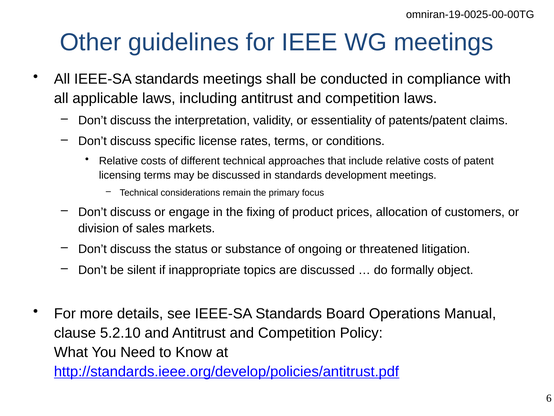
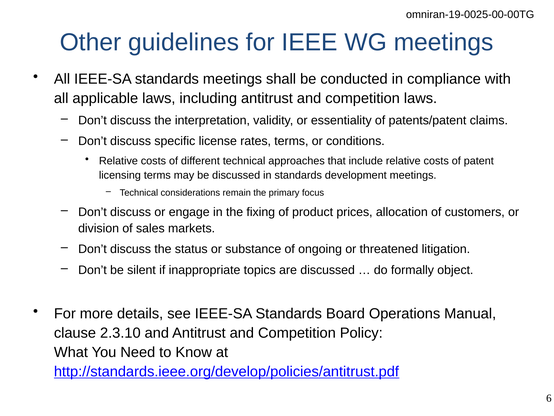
5.2.10: 5.2.10 -> 2.3.10 (120, 333)
